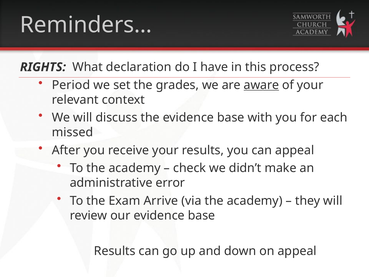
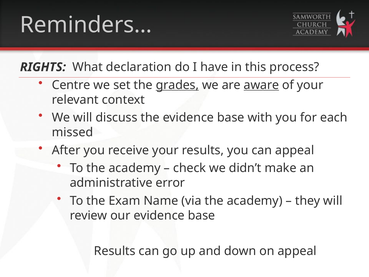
Period: Period -> Centre (71, 85)
grades underline: none -> present (177, 85)
Arrive: Arrive -> Name (161, 201)
